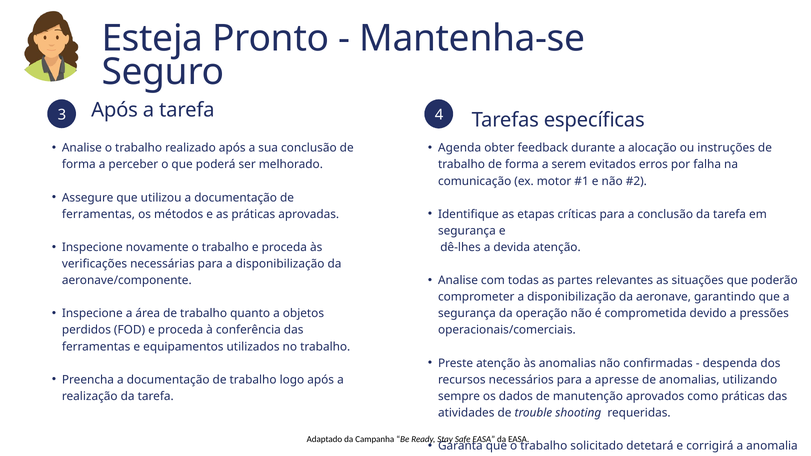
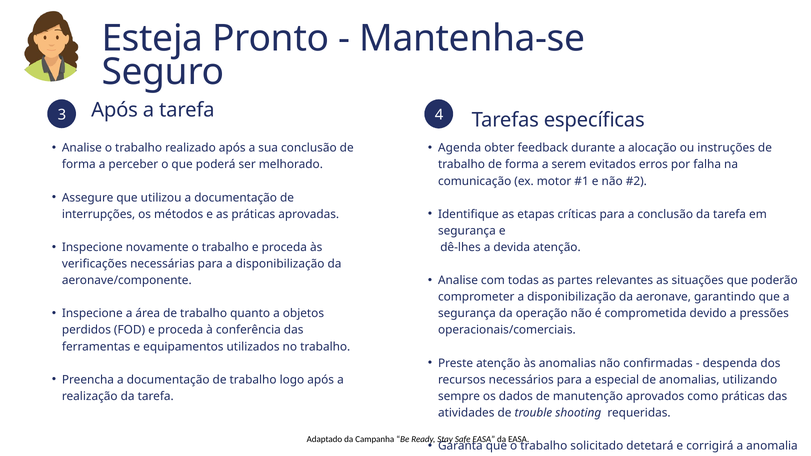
ferramentas: ferramentas -> interrupções (99, 214)
apresse: apresse -> especial (617, 380)
